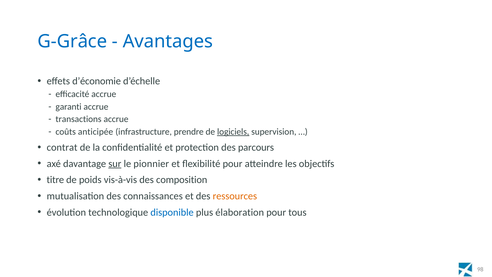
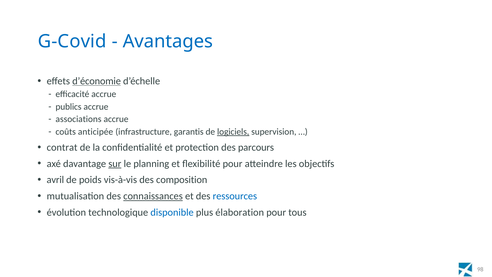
G-Grâce: G-Grâce -> G-Covid (72, 41)
d’économie underline: none -> present (97, 81)
garanti: garanti -> publics (69, 107)
transactions: transactions -> associations (79, 119)
prendre: prendre -> garantis (189, 132)
pionnier: pionnier -> planning (151, 164)
titre: titre -> avril (55, 180)
connaissances underline: none -> present (153, 196)
ressources colour: orange -> blue (235, 196)
